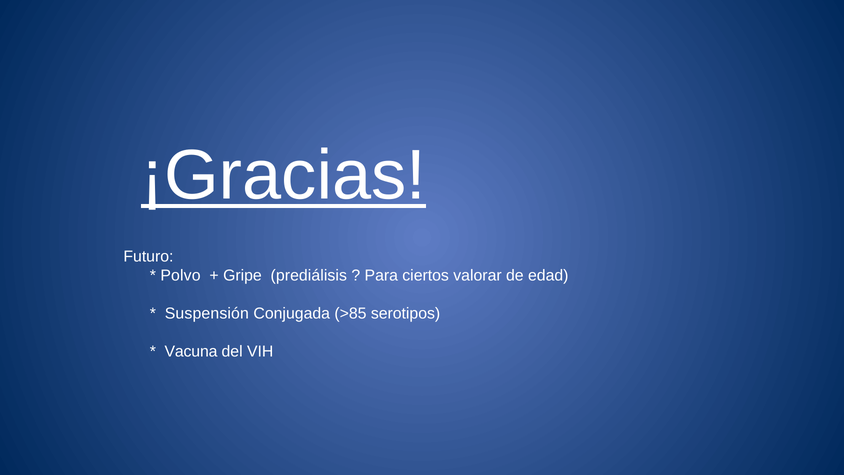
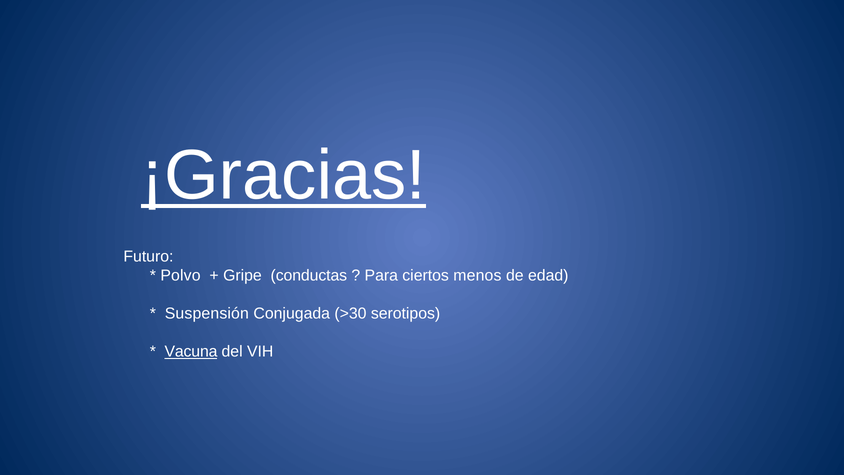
prediálisis: prediálisis -> conductas (309, 275)
valorar: valorar -> menos (477, 275)
>85: >85 -> >30 (350, 313)
Vacuna underline: none -> present (191, 351)
